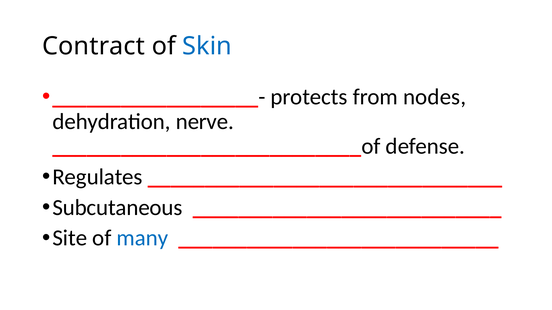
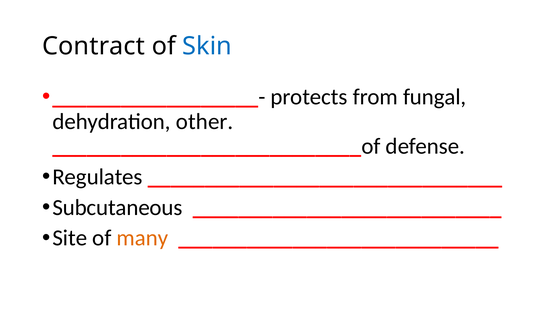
nodes: nodes -> fungal (435, 97)
nerve: nerve -> other (205, 122)
many colour: blue -> orange (142, 238)
